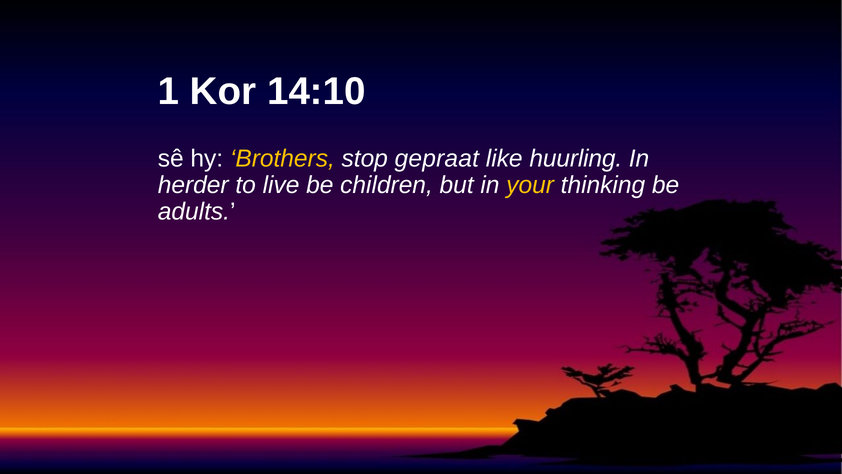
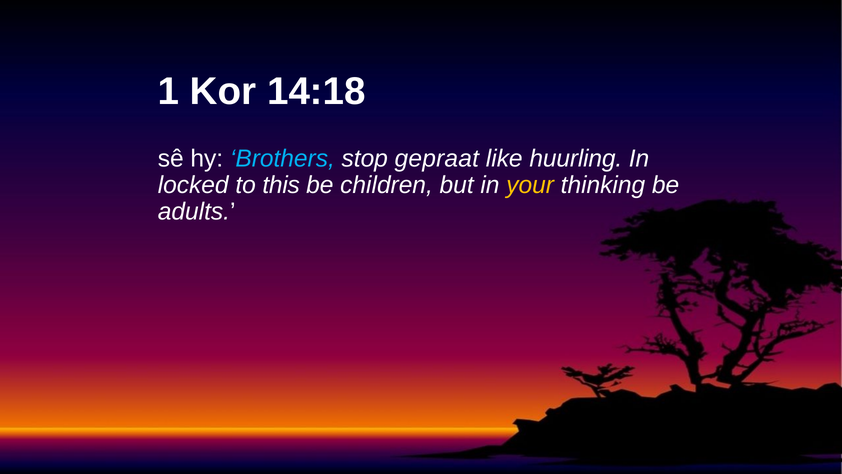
14:10: 14:10 -> 14:18 (316, 91)
Brothers colour: yellow -> light blue (282, 158)
herder: herder -> locked (193, 185)
live: live -> this (281, 185)
